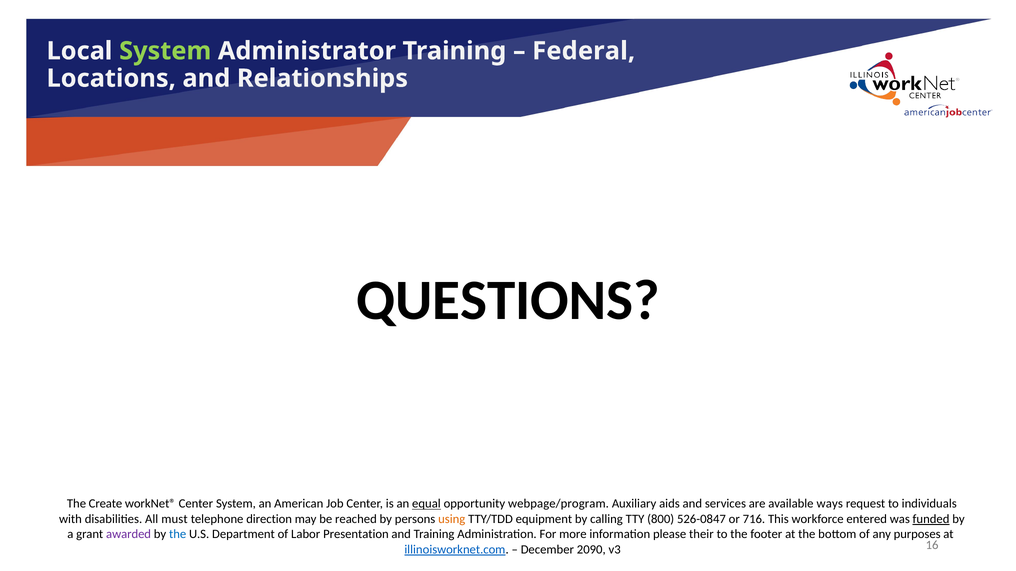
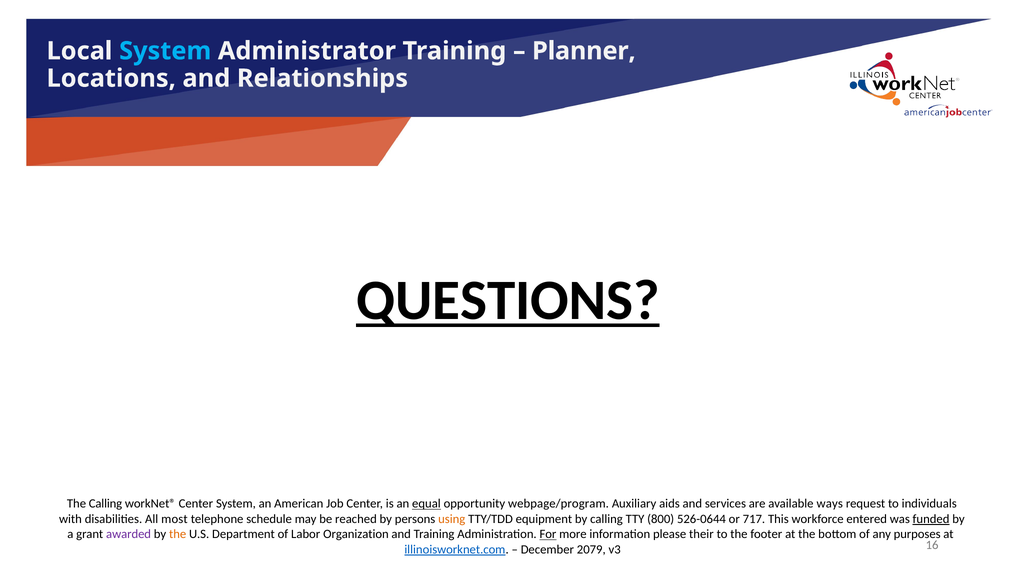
System colour: light green -> light blue (165, 51)
Federal: Federal -> Planner (584, 51)
QUESTIONS underline: none -> present (508, 301)
The Create: Create -> Calling (105, 504)
must: must -> most (174, 519)
direction: direction -> schedule (269, 519)
526-0847: 526-0847 -> 526-0644 (701, 519)
716: 716 -> 717 (754, 519)
the colour: blue -> orange (178, 535)
Presentation: Presentation -> Organization (356, 535)
For underline: none -> present (548, 535)
2090: 2090 -> 2079 (591, 550)
